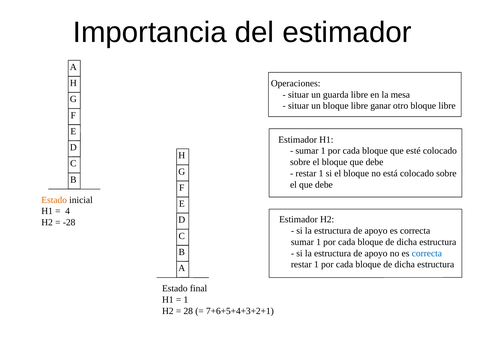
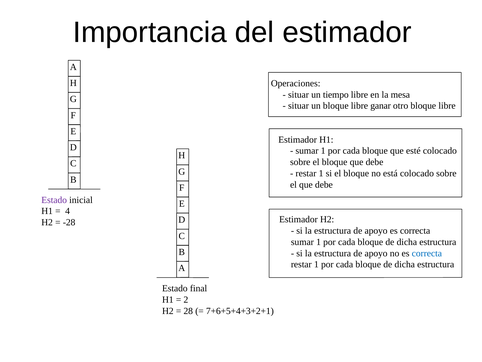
guarda: guarda -> tiempo (336, 94)
Estado colour: orange -> purple (54, 200)
1: 1 -> 2 (186, 299)
